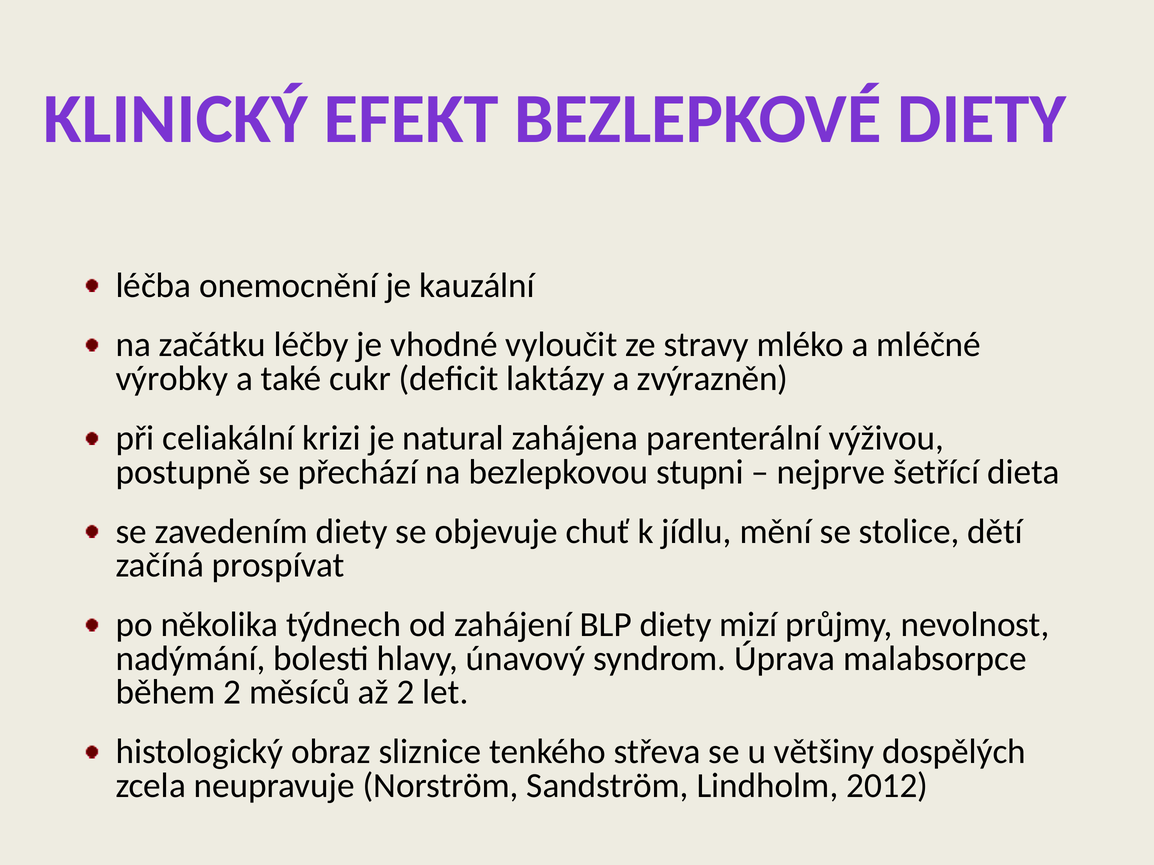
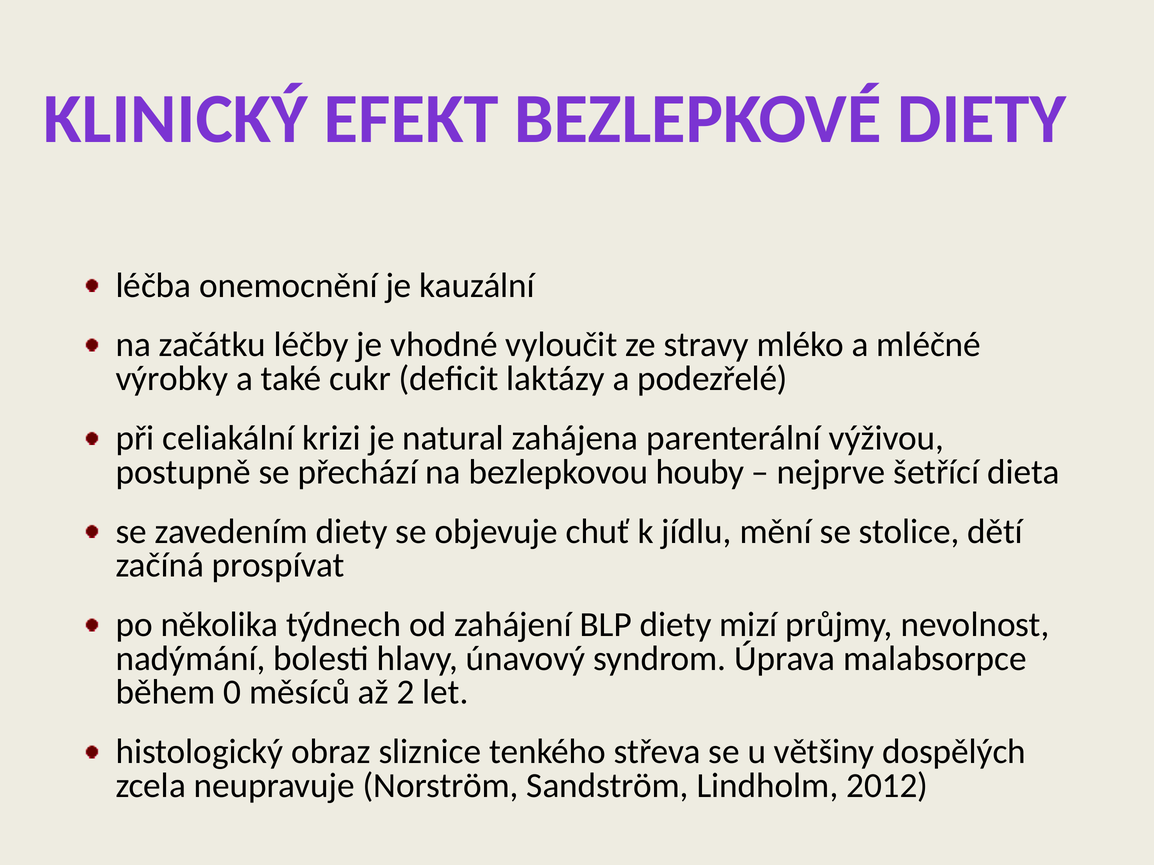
zvýrazněn: zvýrazněn -> podezřelé (712, 379)
stupni: stupni -> houby (700, 472)
během 2: 2 -> 0 (232, 693)
